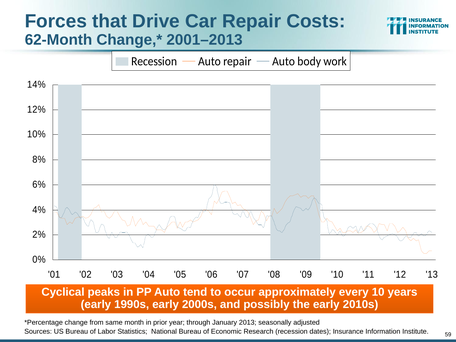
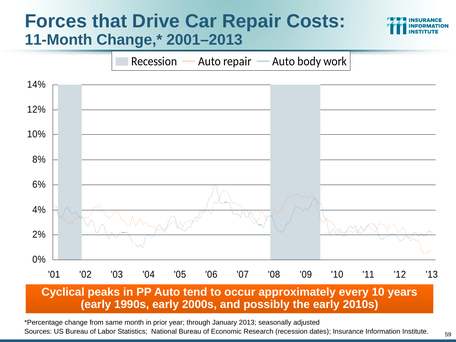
62-Month: 62-Month -> 11-Month (58, 40)
